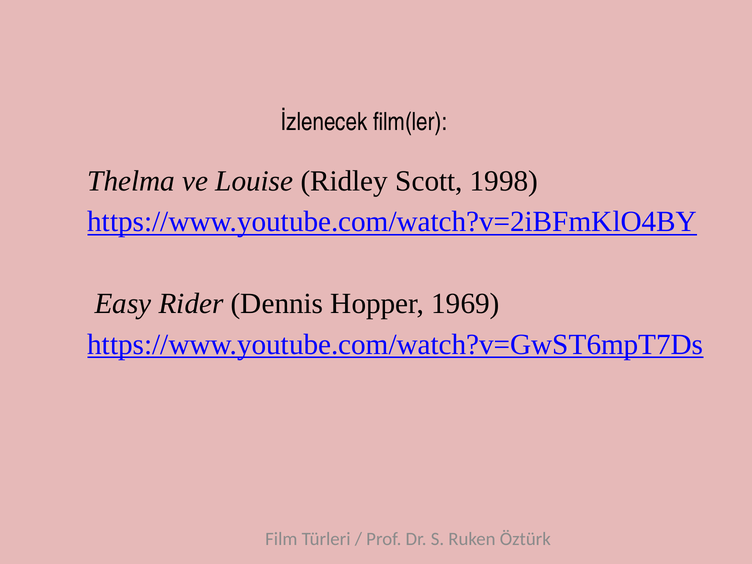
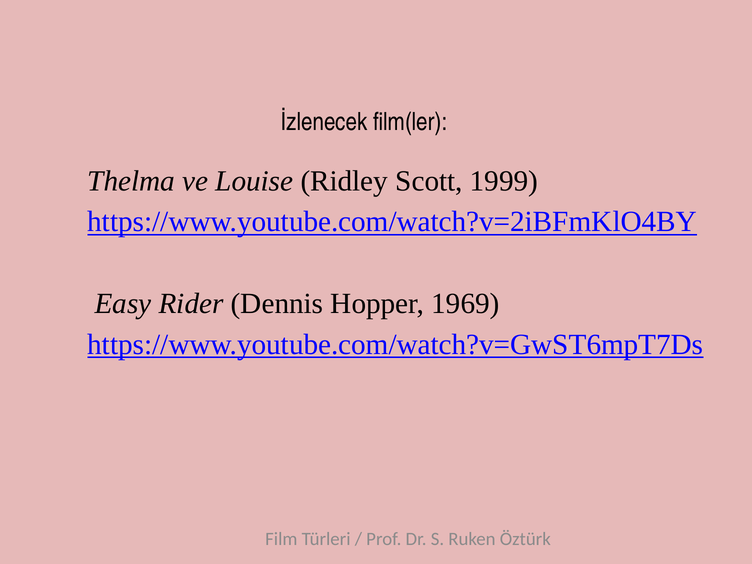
1998: 1998 -> 1999 (504, 181)
